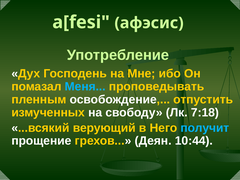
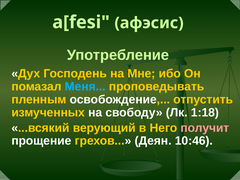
7:18: 7:18 -> 1:18 (205, 112)
получит colour: light blue -> pink (205, 128)
10:44: 10:44 -> 10:46 (194, 141)
